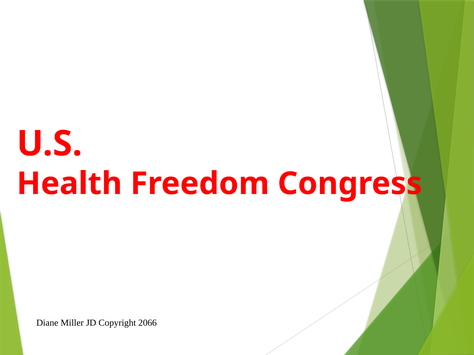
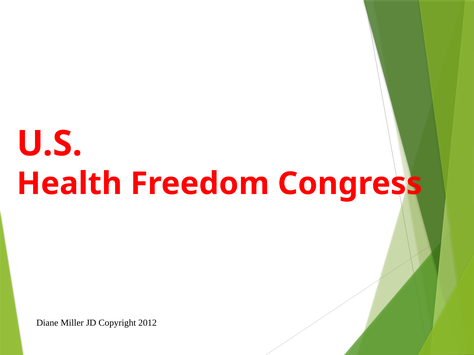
2066: 2066 -> 2012 (148, 323)
